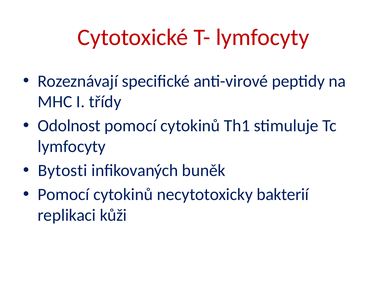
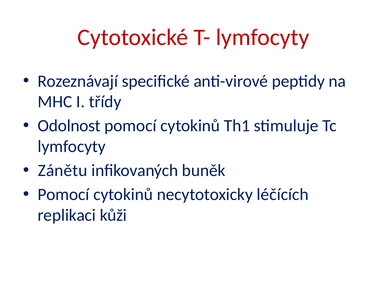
Bytosti: Bytosti -> Zánětu (63, 171)
bakterií: bakterií -> léčících (283, 195)
